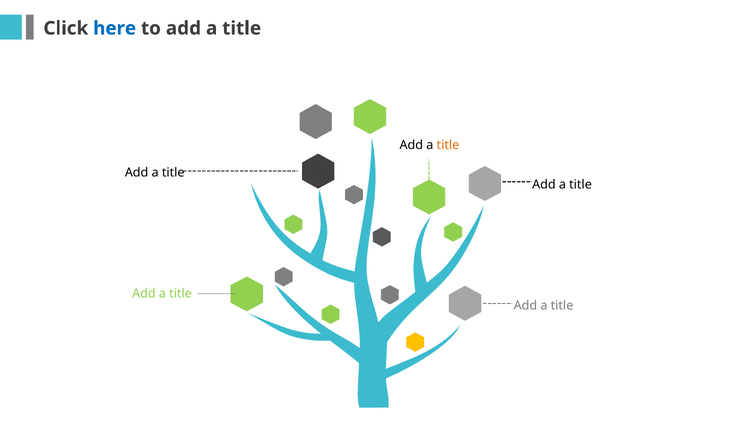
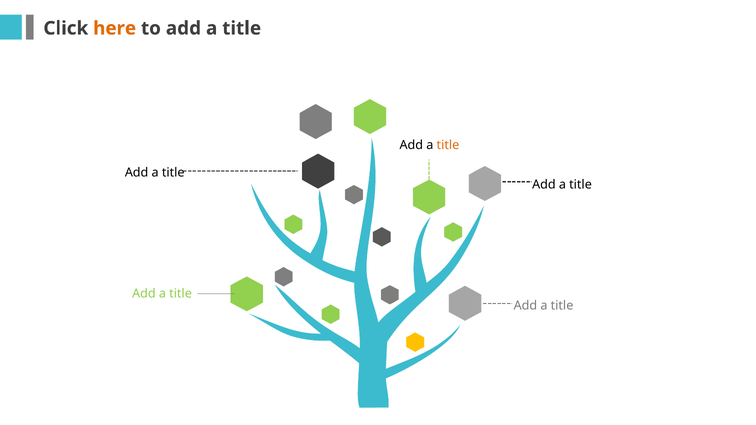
here colour: blue -> orange (115, 28)
